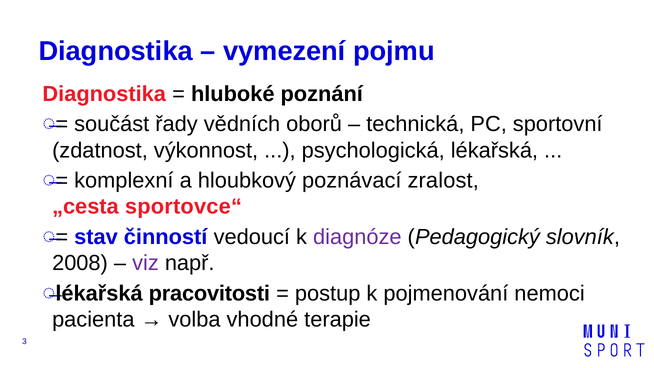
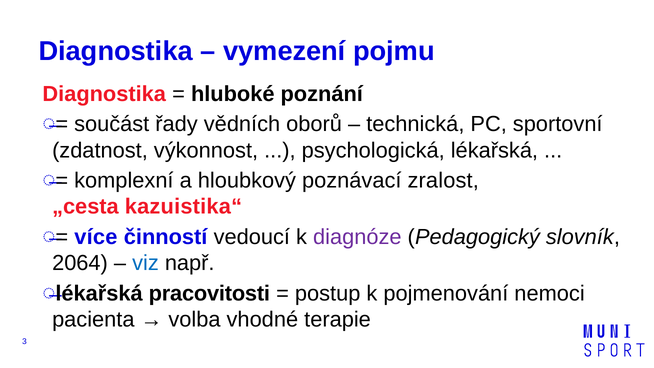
sportovce“: sportovce“ -> kazuistika“ (183, 207)
stav: stav -> více (96, 237)
2008: 2008 -> 2064 (80, 263)
viz colour: purple -> blue (145, 263)
